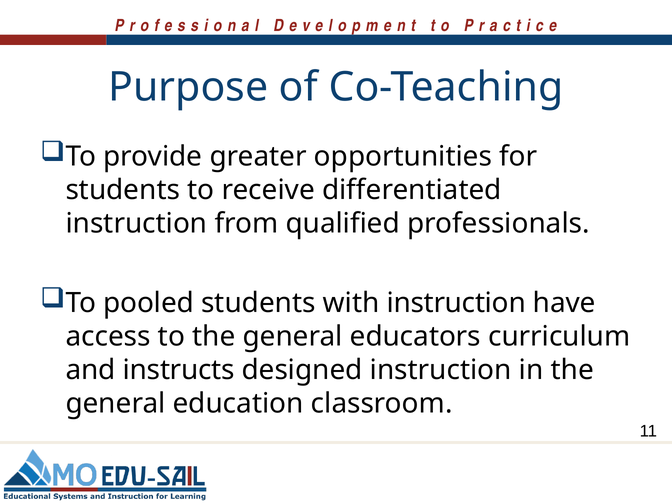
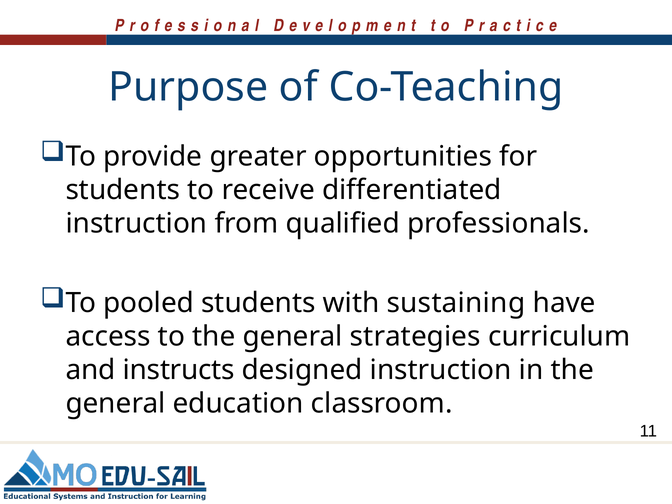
with instruction: instruction -> sustaining (456, 303)
educators: educators -> strategies (415, 336)
